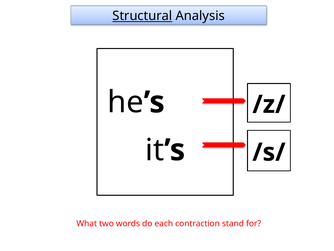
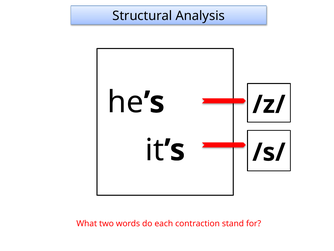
Structural underline: present -> none (142, 16)
